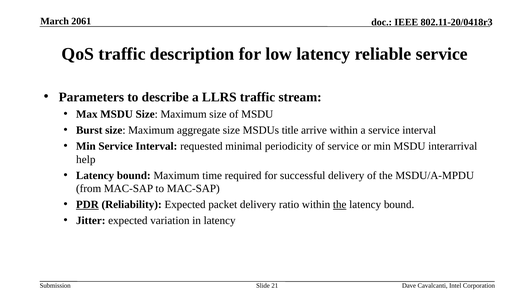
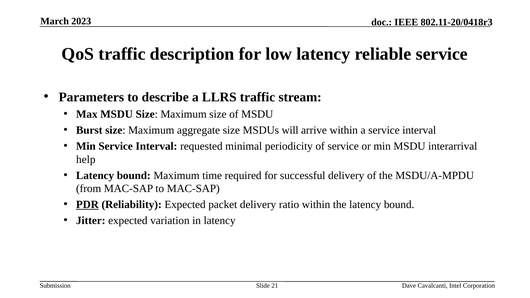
2061: 2061 -> 2023 (81, 21)
title: title -> will (290, 130)
the underline: present -> none (340, 205)
